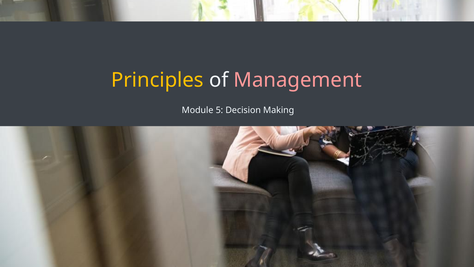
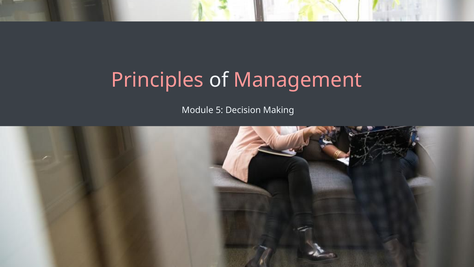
Principles colour: yellow -> pink (158, 80)
